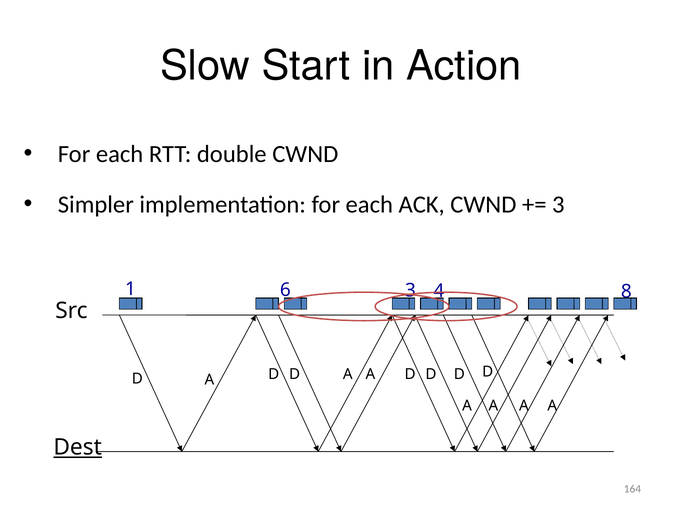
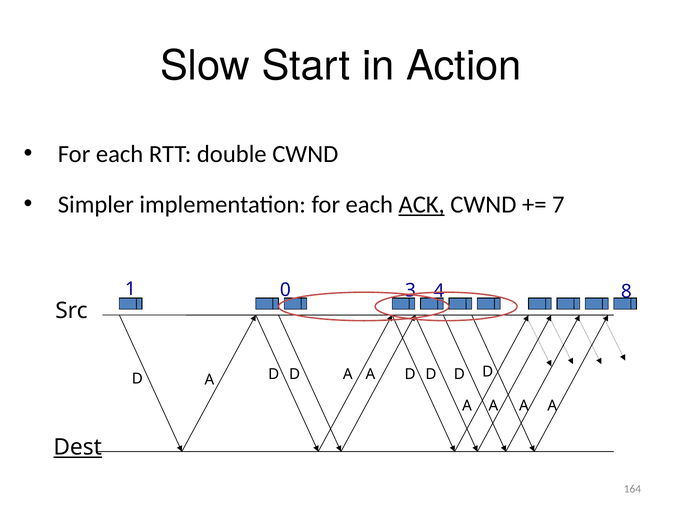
ACK underline: none -> present (422, 204)
3: 3 -> 7 (558, 204)
6: 6 -> 0 (285, 290)
